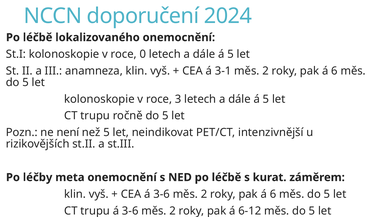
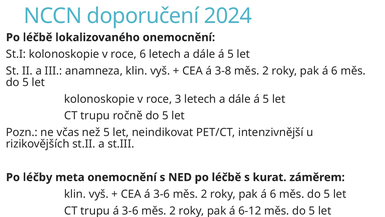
roce 0: 0 -> 6 (143, 54)
3-1: 3-1 -> 3-8 (223, 71)
ne není: není -> včas (68, 132)
